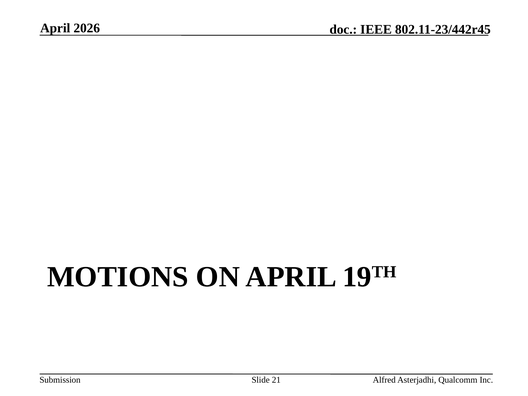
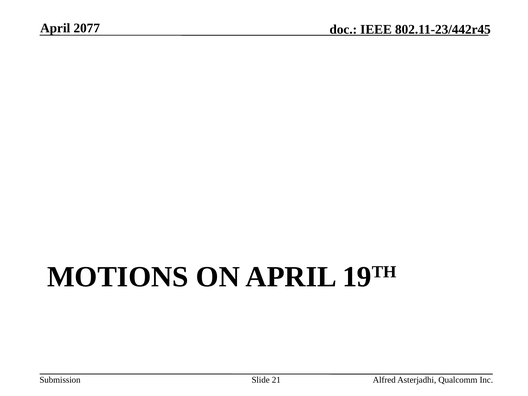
2026: 2026 -> 2077 (87, 28)
